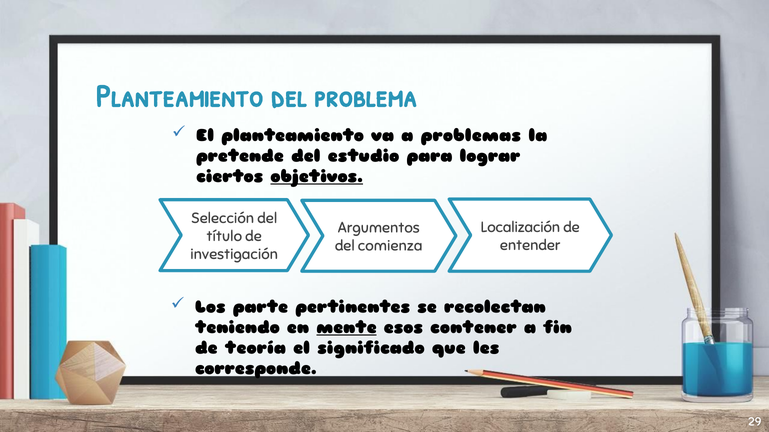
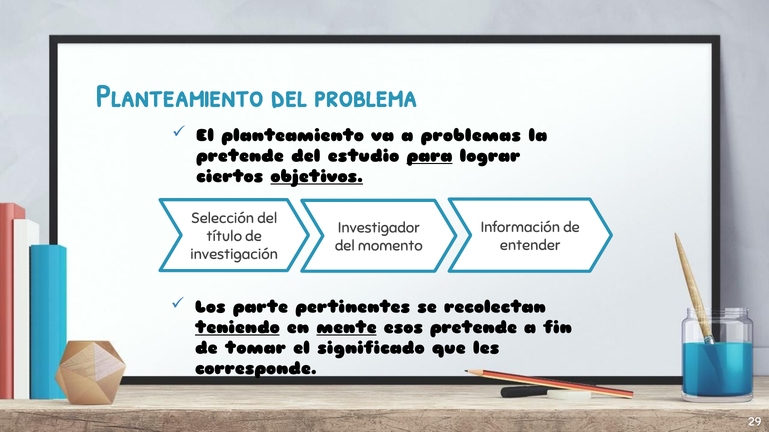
para underline: none -> present (429, 156)
Localización: Localización -> Información (520, 228)
Argumentos: Argumentos -> Investigador (379, 228)
comienza: comienza -> momento (390, 246)
teniendo underline: none -> present (237, 328)
esos contener: contener -> pretende (473, 328)
teoría: teoría -> tomar (255, 349)
